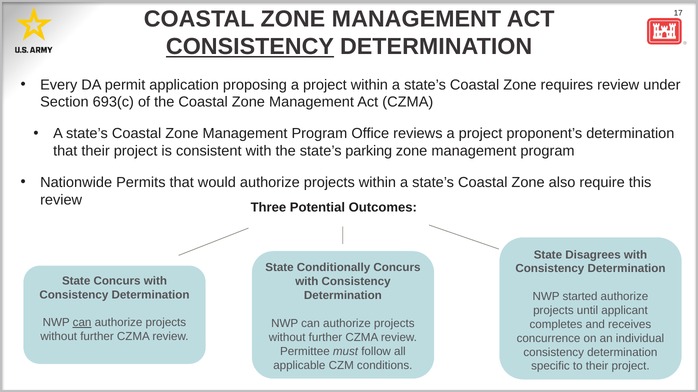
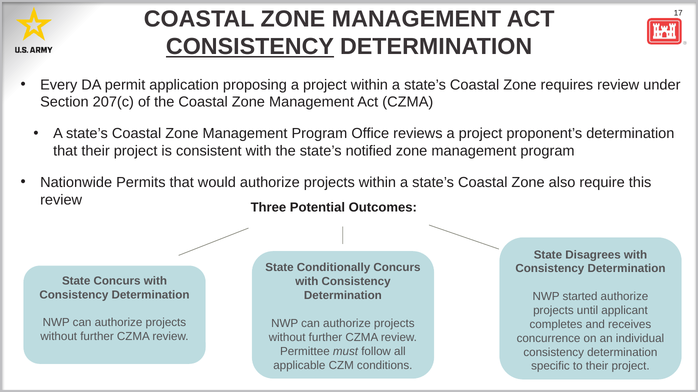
693(c: 693(c -> 207(c (113, 102)
parking: parking -> notified (369, 151)
can underline: present -> none (82, 323)
